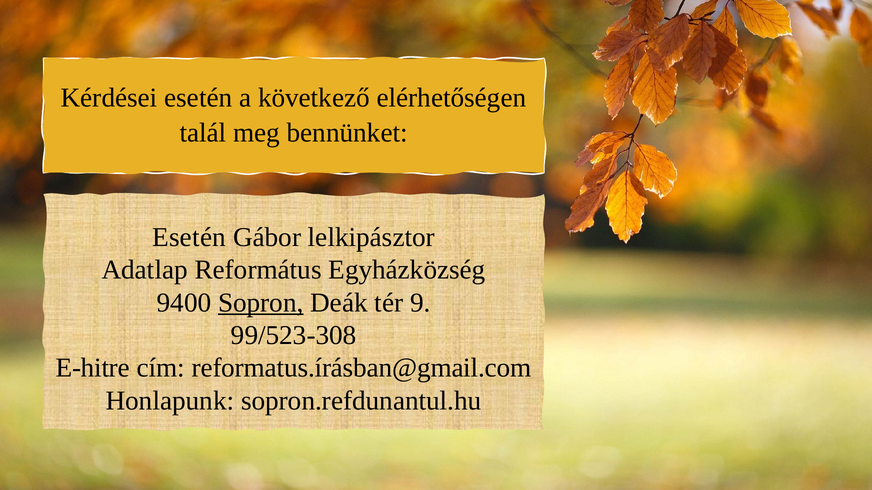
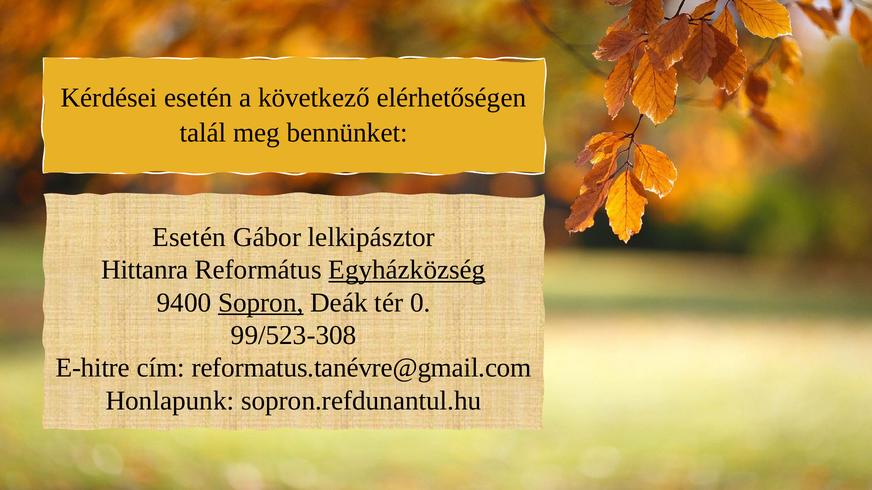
Adatlap: Adatlap -> Hittanra (145, 270)
Egyházközség underline: none -> present (407, 270)
9: 9 -> 0 (420, 303)
reformatus.írásban@gmail.com: reformatus.írásban@gmail.com -> reformatus.tanévre@gmail.com (362, 368)
